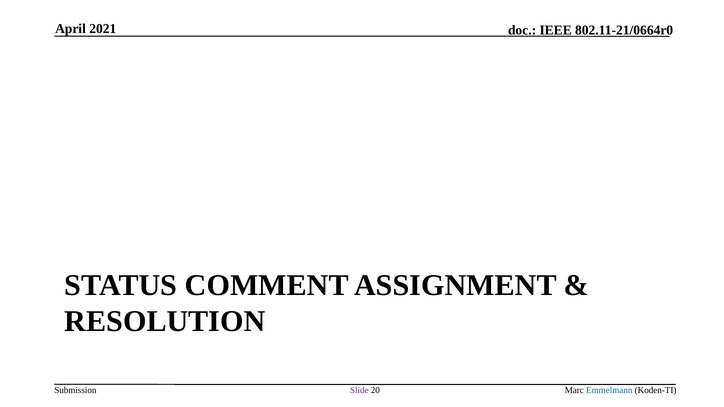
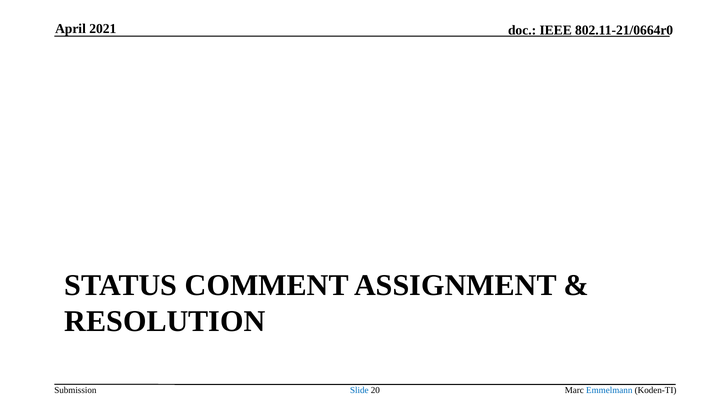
Slide colour: purple -> blue (359, 391)
